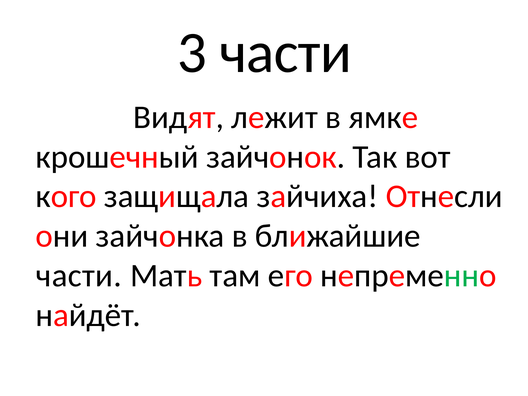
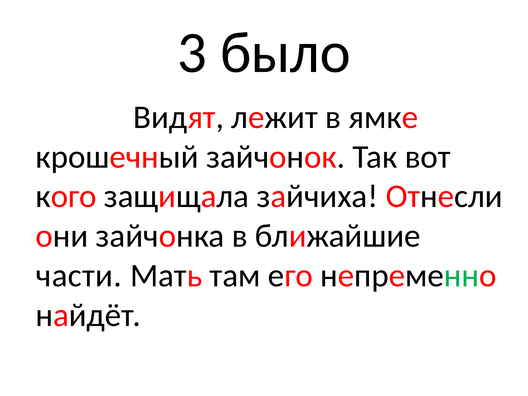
3 части: части -> было (285, 53)
